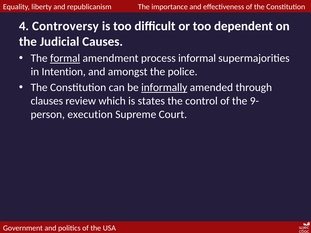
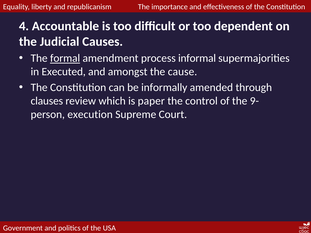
Controversy: Controversy -> Accountable (65, 26)
Intention: Intention -> Executed (64, 72)
police: police -> cause (183, 72)
informally underline: present -> none (164, 88)
states: states -> paper (151, 101)
